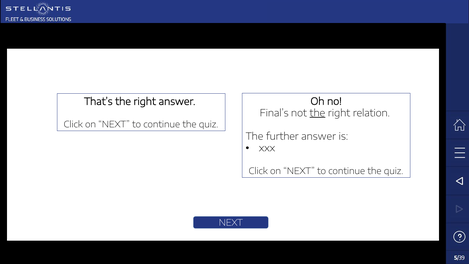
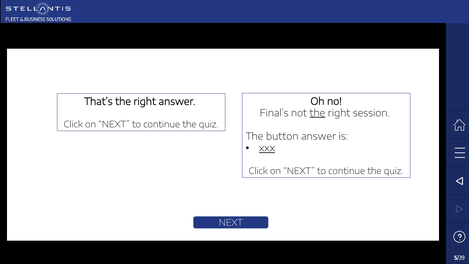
relation: relation -> session (371, 113)
further: further -> button (282, 137)
xxx underline: none -> present (267, 148)
